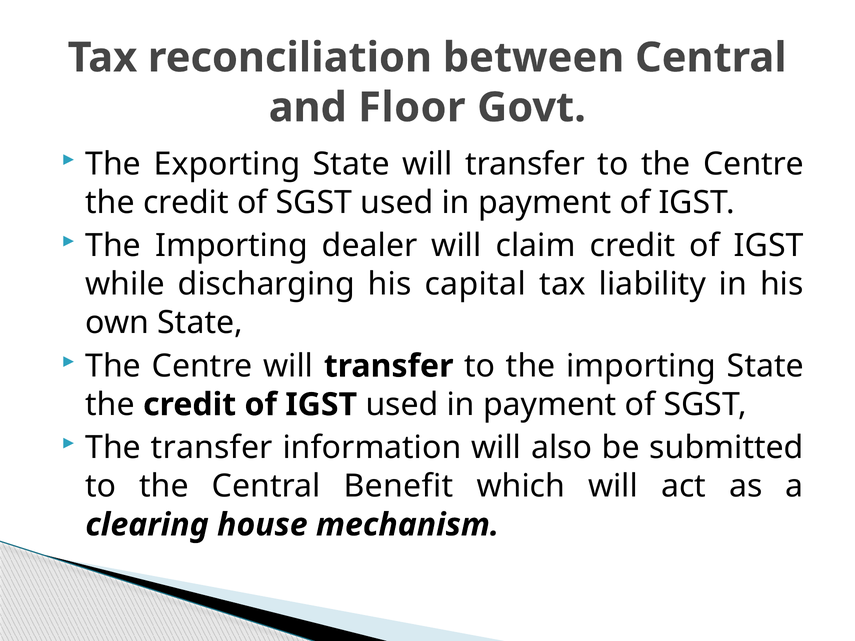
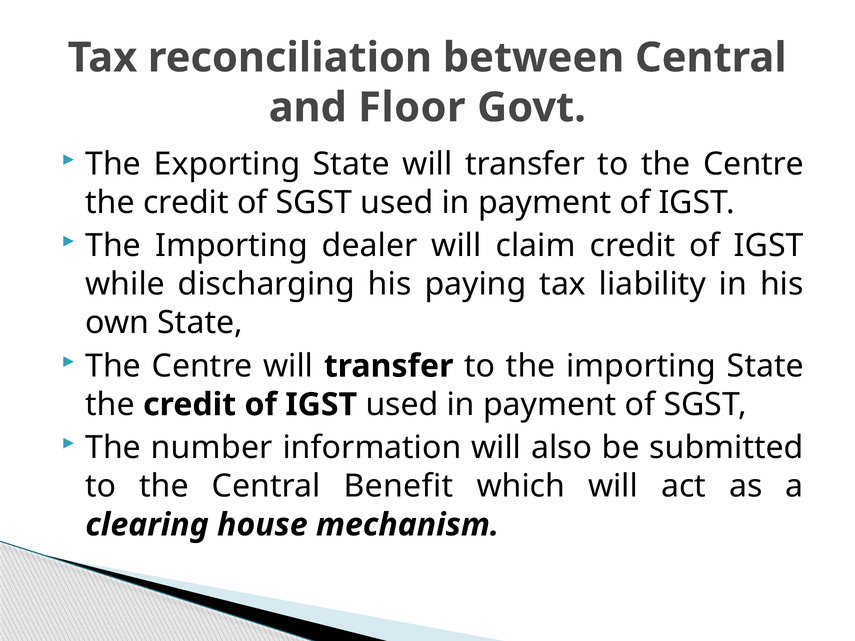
capital: capital -> paying (475, 284)
The transfer: transfer -> number (212, 448)
